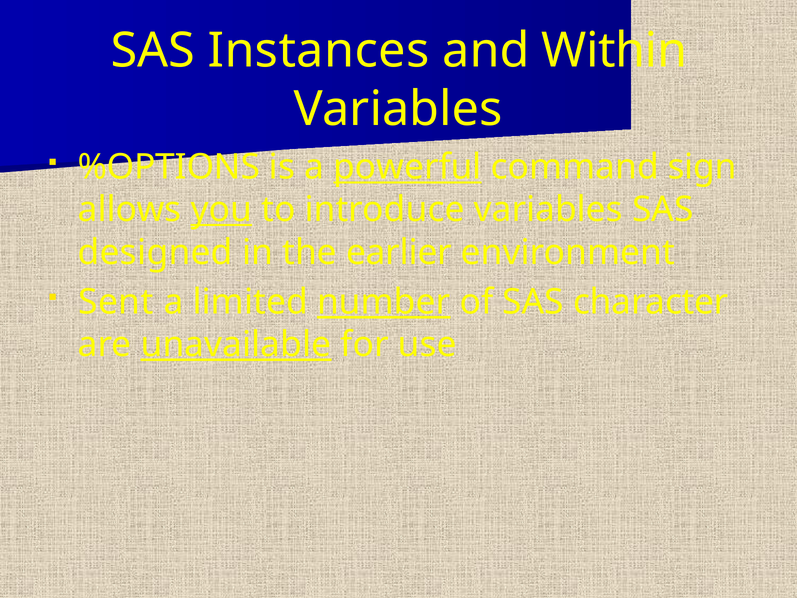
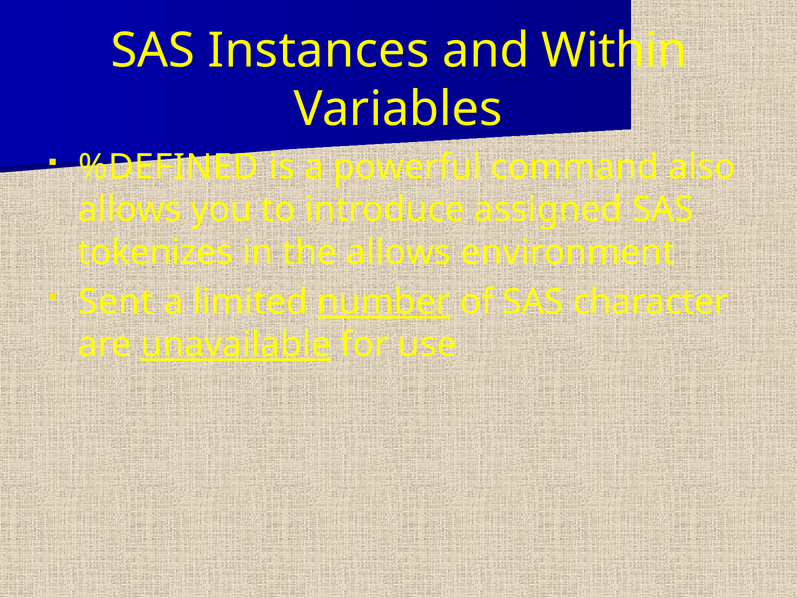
%OPTIONS: %OPTIONS -> %DEFINED (169, 167)
powerful underline: present -> none (407, 167)
sign: sign -> also (702, 167)
you underline: present -> none (221, 210)
introduce variables: variables -> assigned (548, 210)
designed: designed -> tokenizes (155, 252)
the earlier: earlier -> allows (399, 252)
